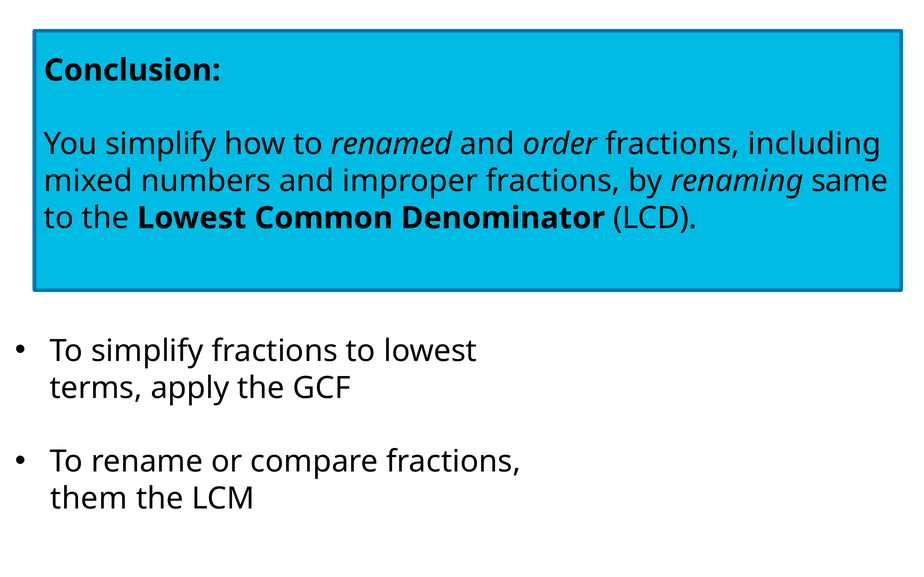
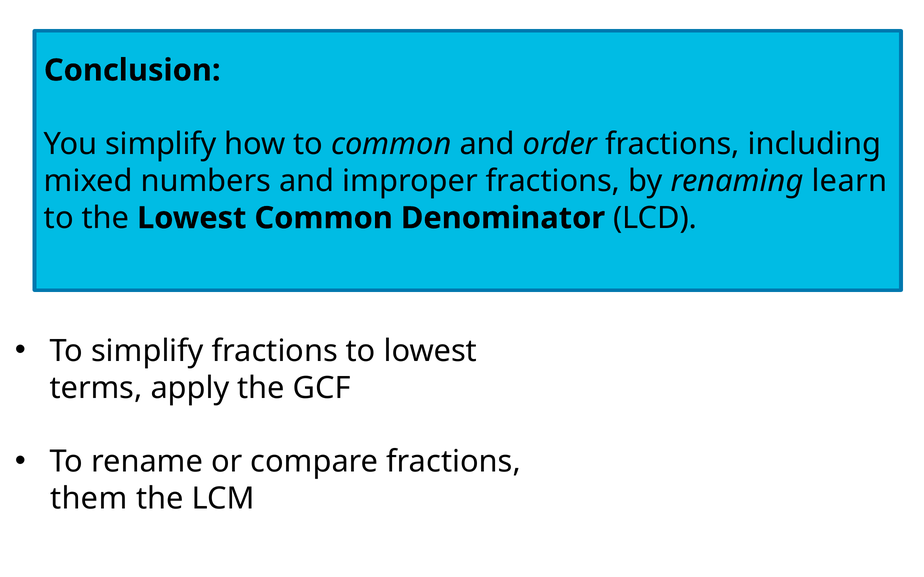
to renamed: renamed -> common (391, 144)
same: same -> learn (849, 181)
